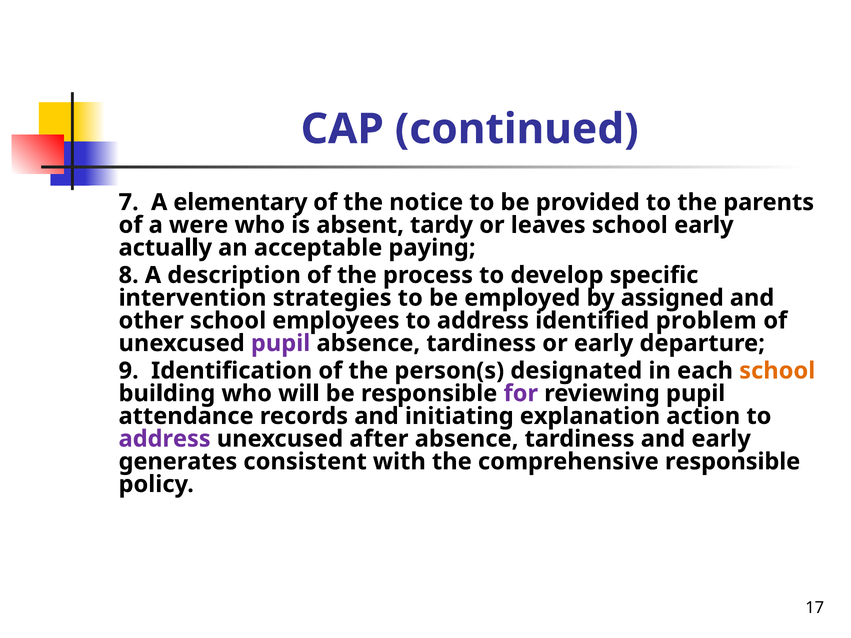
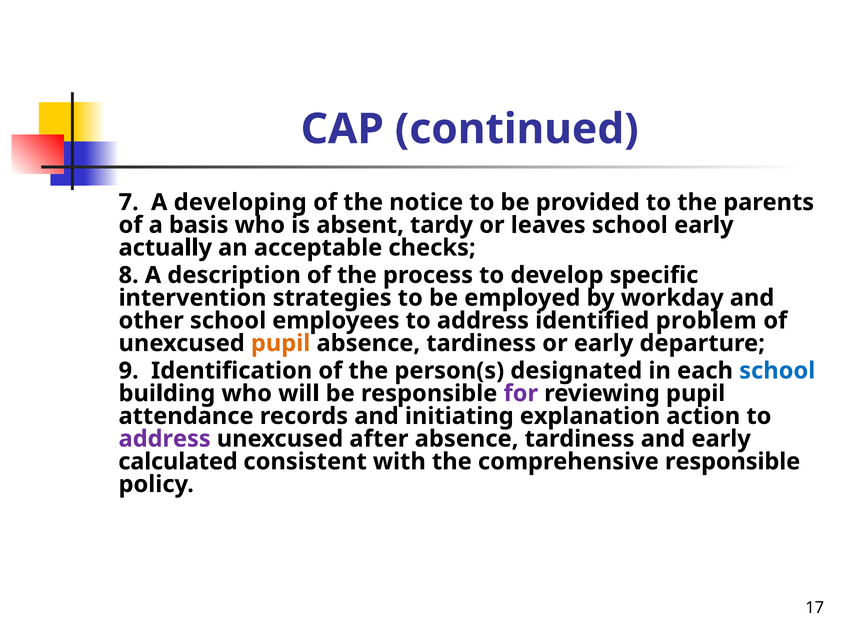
elementary: elementary -> developing (240, 202)
were: were -> basis (199, 225)
paying: paying -> checks (432, 248)
assigned: assigned -> workday (672, 298)
pupil colour: purple -> orange (281, 343)
school colour: orange -> blue (777, 371)
generates: generates -> calculated (178, 462)
